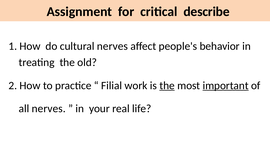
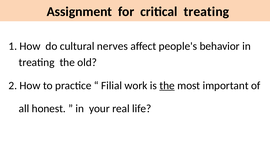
critical describe: describe -> treating (206, 12)
important underline: present -> none (226, 85)
all nerves: nerves -> honest (49, 108)
